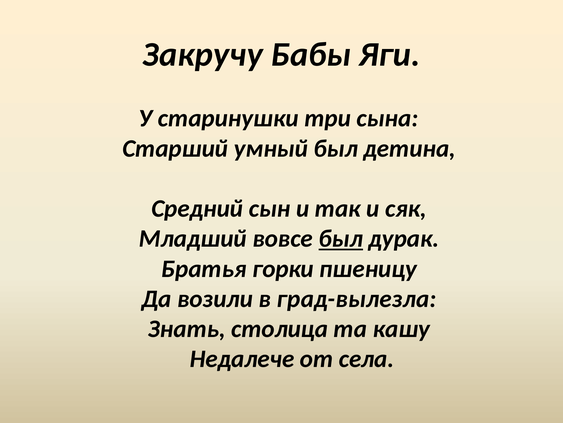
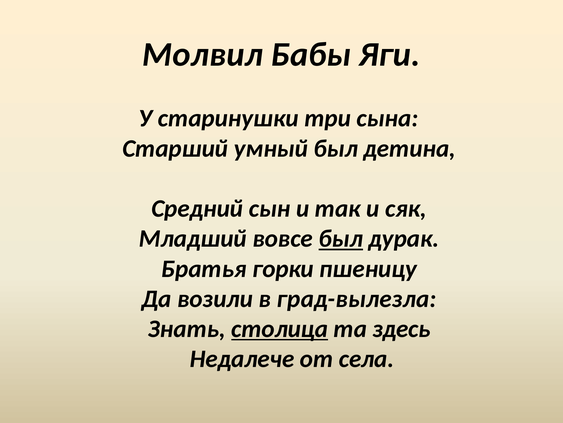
Закручу: Закручу -> Молвил (203, 55)
столица underline: none -> present (280, 328)
кашу: кашу -> здесь (402, 328)
